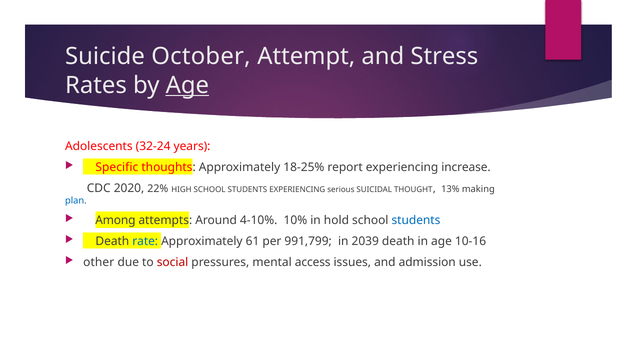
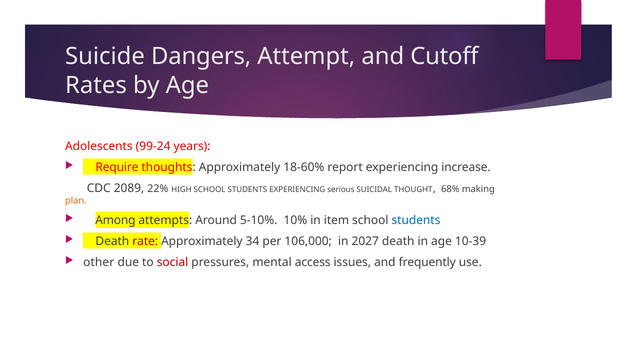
October: October -> Dangers (201, 57)
Stress: Stress -> Cutoff (444, 57)
Age underline: present -> none (187, 85)
32-24: 32-24 -> 99-24 (153, 146)
Specific: Specific -> Require (117, 167)
18-25%: 18-25% -> 18-60% (304, 167)
2020: 2020 -> 2089 (129, 188)
13%: 13% -> 68% (450, 189)
plan colour: blue -> orange (76, 201)
4-10%: 4-10% -> 5-10% (259, 221)
hold: hold -> item (336, 221)
rate colour: blue -> red (145, 241)
61: 61 -> 34 (253, 241)
991,799: 991,799 -> 106,000 (308, 241)
2039: 2039 -> 2027 (365, 241)
10-16: 10-16 -> 10-39 (471, 241)
admission: admission -> frequently (427, 262)
